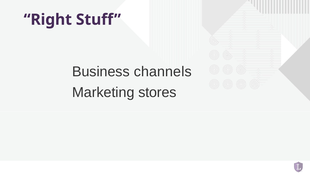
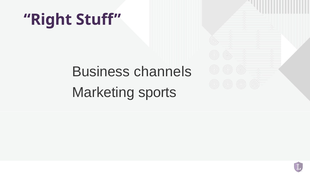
stores: stores -> sports (157, 92)
